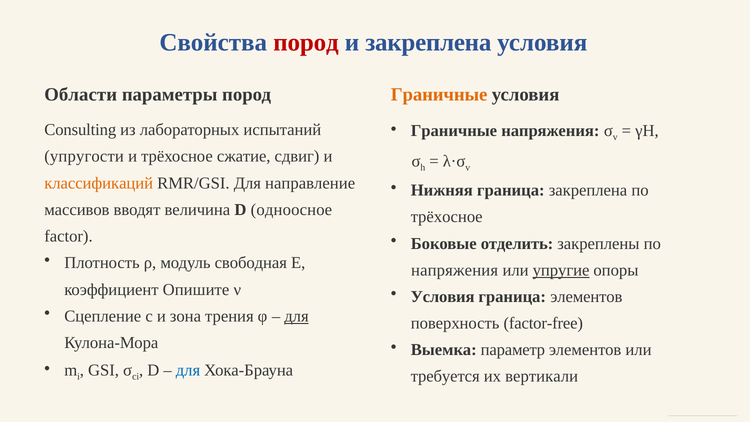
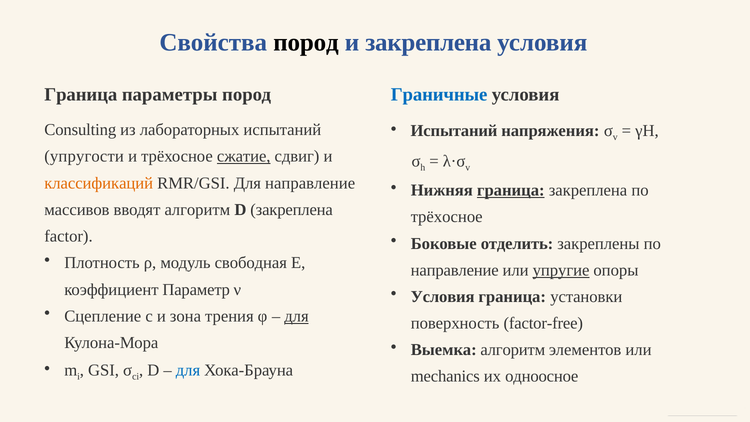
пород colour: red -> black (306, 43)
Области: Области -> Граница (81, 95)
Граничные colour: orange -> blue (439, 95)
Граничные: Граничные -> Испытаний (454, 131)
сжатие underline: none -> present (244, 156)
граница underline: none -> present (511, 190)
вводят величина: величина -> алгоритм (197, 210)
D одноосное: одноосное -> закреплена (292, 210)
напряжения: напряжения -> направление (455, 270)
Опишите: Опишите -> Параметр (196, 289)
граница элементов: элементов -> установки (586, 297)
Выемка параметр: параметр -> алгоритм (513, 350)
требуется: требуется -> mechanics (445, 376)
вертикали: вертикали -> одноосное (542, 376)
